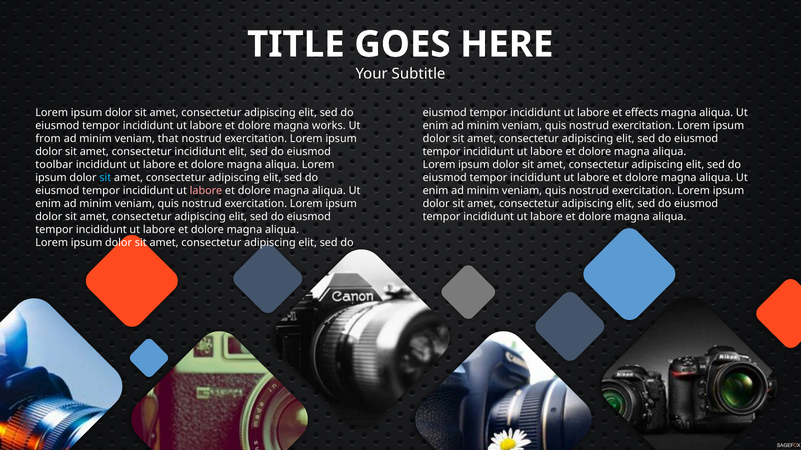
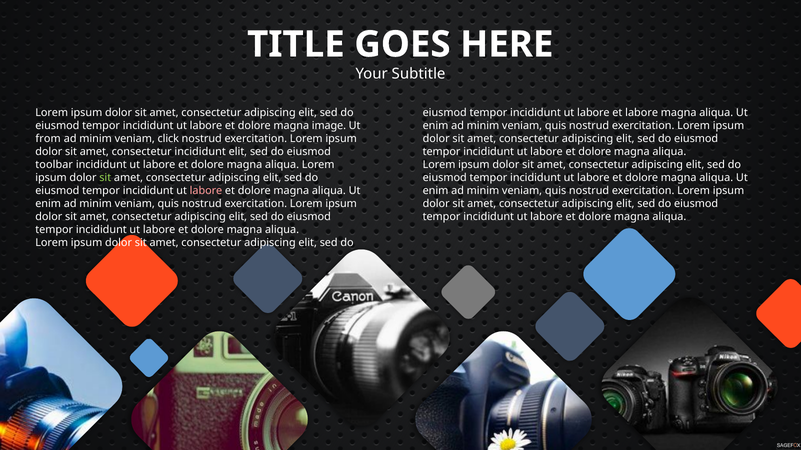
et effects: effects -> labore (642, 113)
works: works -> image (329, 126)
that: that -> click (168, 139)
sit colour: light blue -> light green (105, 178)
